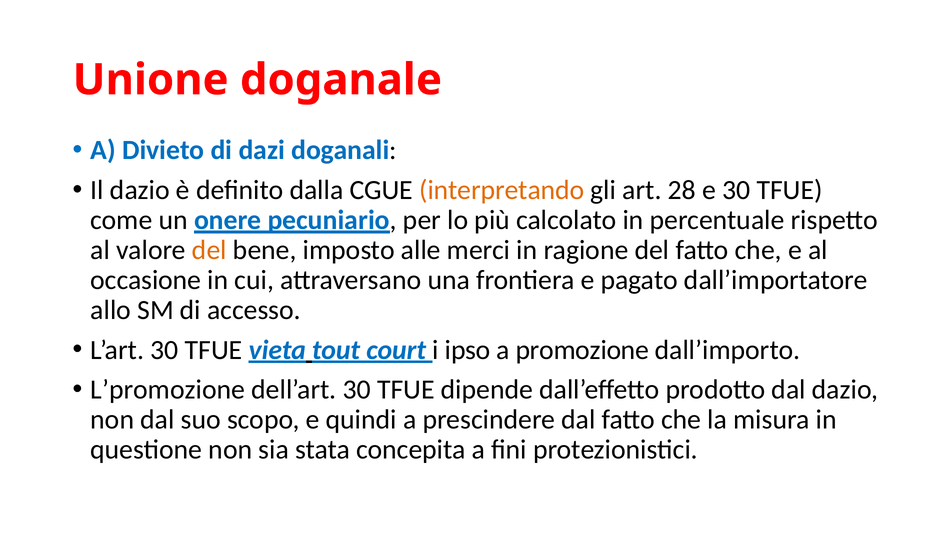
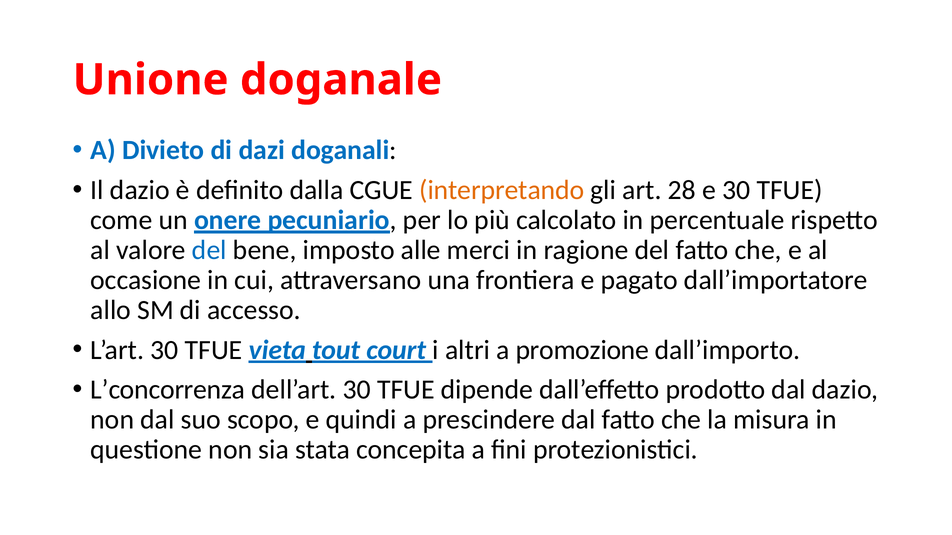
del colour: orange -> blue (209, 250)
ipso: ipso -> altri (468, 350)
L’promozione: L’promozione -> L’concorrenza (168, 390)
